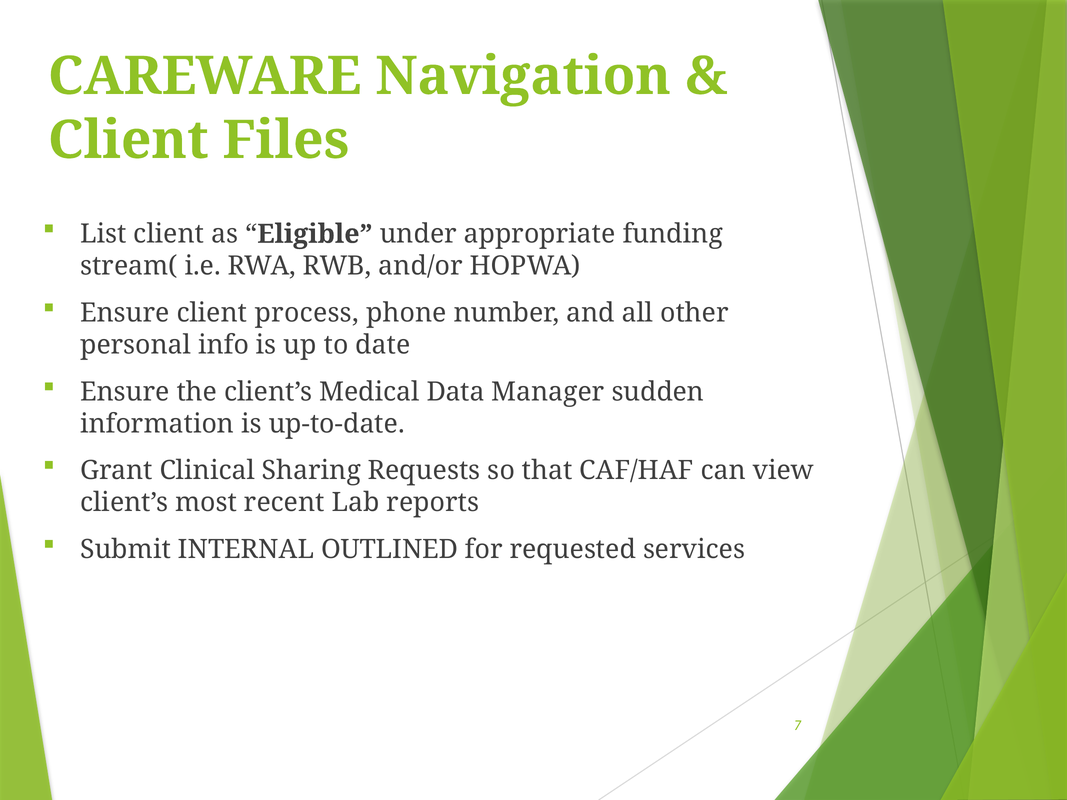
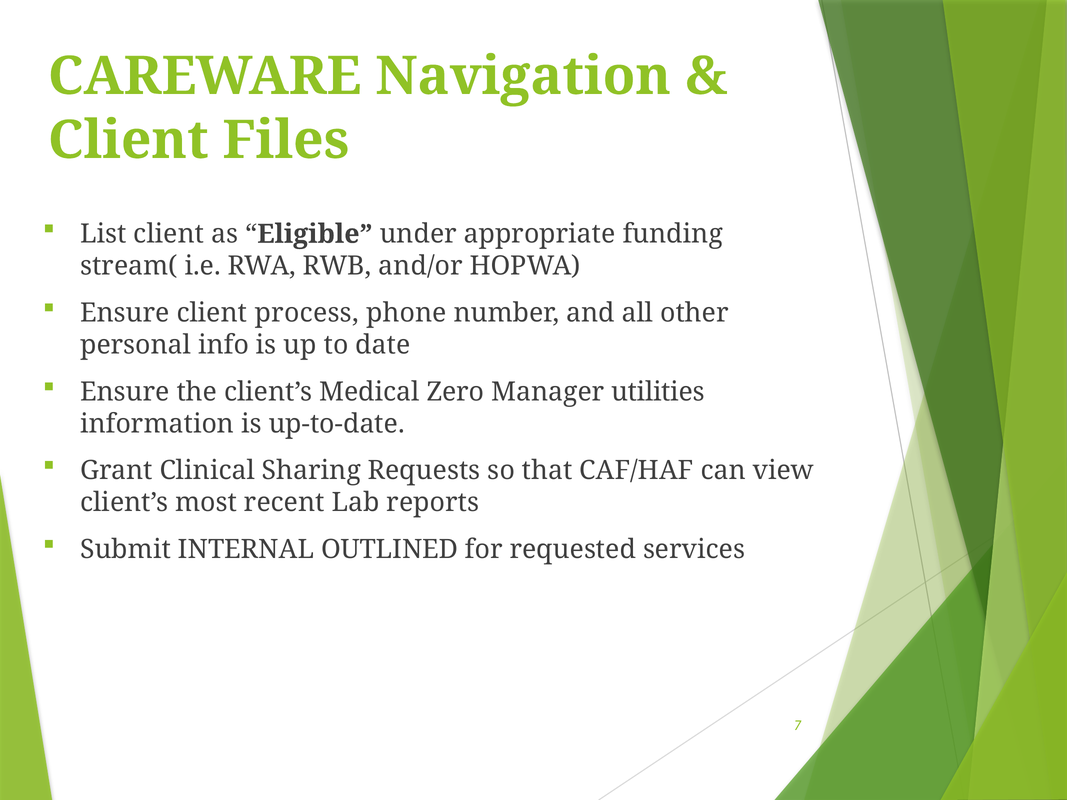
Data: Data -> Zero (455, 392)
sudden: sudden -> utilities (658, 392)
